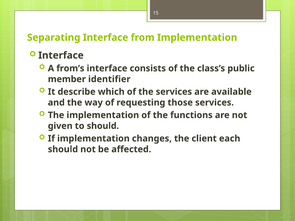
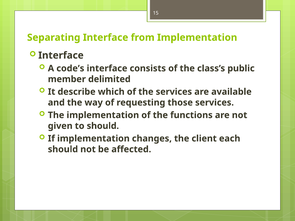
from’s: from’s -> code’s (70, 68)
identifier: identifier -> delimited (109, 79)
